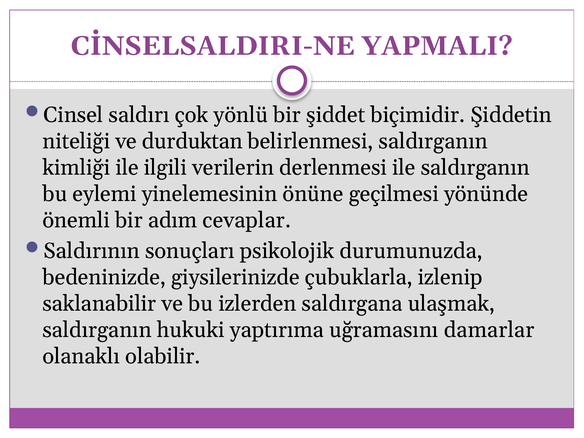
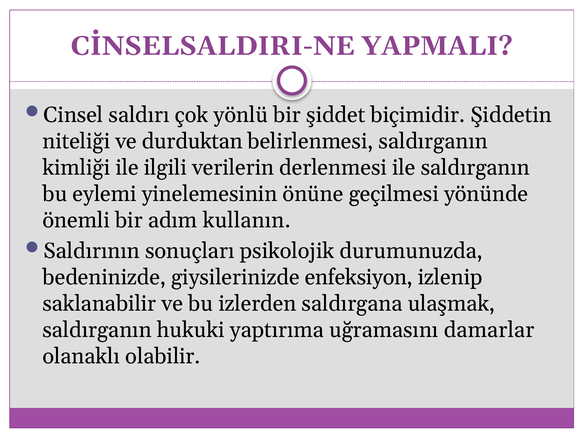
cevaplar: cevaplar -> kullanın (247, 220)
çubuklarla: çubuklarla -> enfeksiyon (359, 277)
